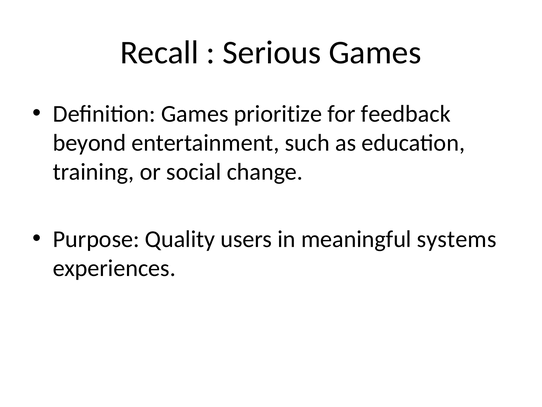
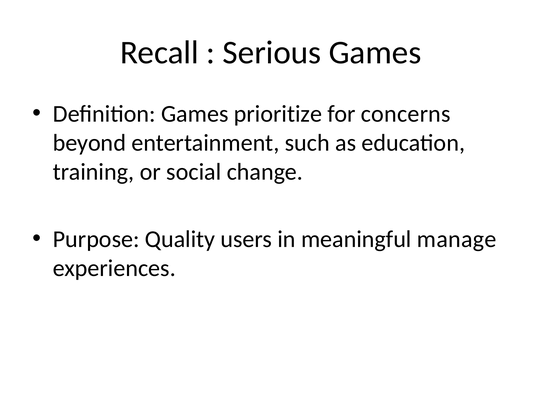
feedback: feedback -> concerns (406, 114)
systems: systems -> manage (457, 239)
